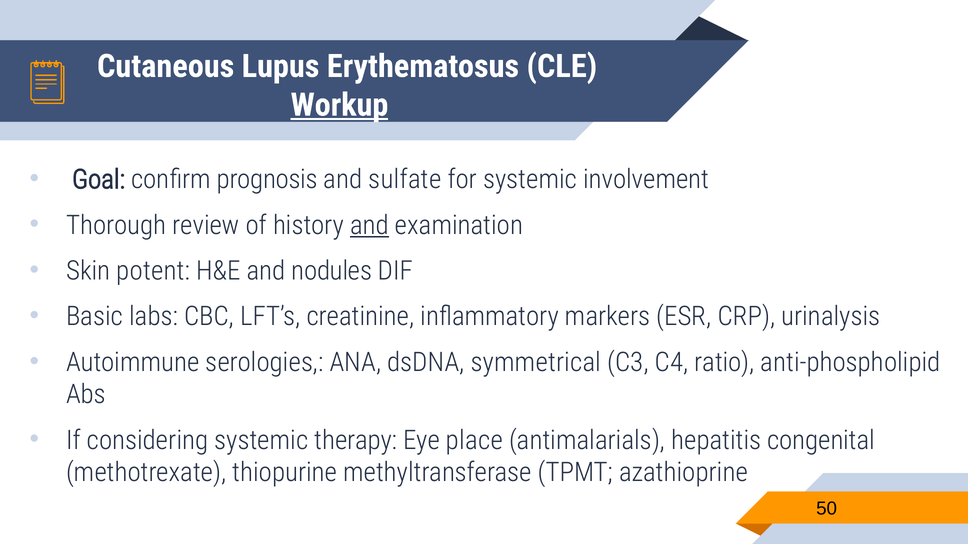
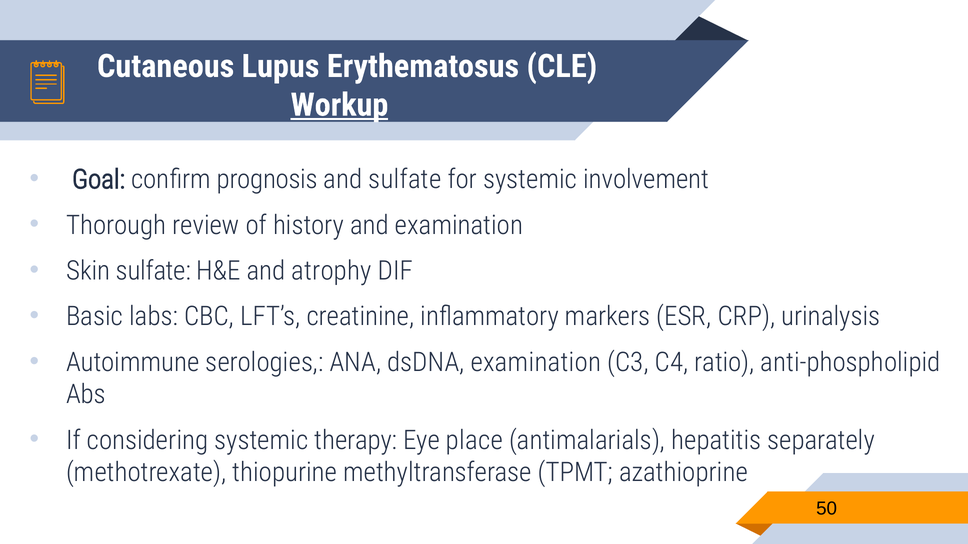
and underline: present -> none (369, 225)
Skin potent: potent -> sulfate (153, 271)
nodules: nodules -> atrophy (332, 271)
dsDNA symmetrical: symmetrical -> examination (536, 363)
congenital: congenital -> separately (821, 441)
